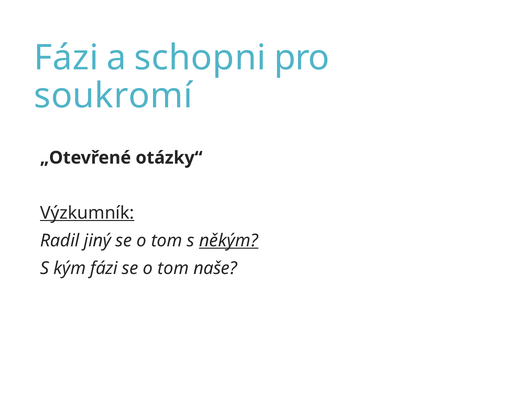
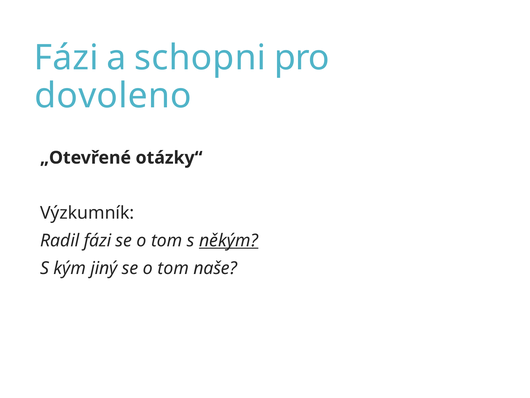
soukromí: soukromí -> dovoleno (113, 96)
Výzkumník underline: present -> none (87, 213)
Radil jiný: jiný -> fázi (98, 240)
kým fázi: fázi -> jiný (104, 268)
